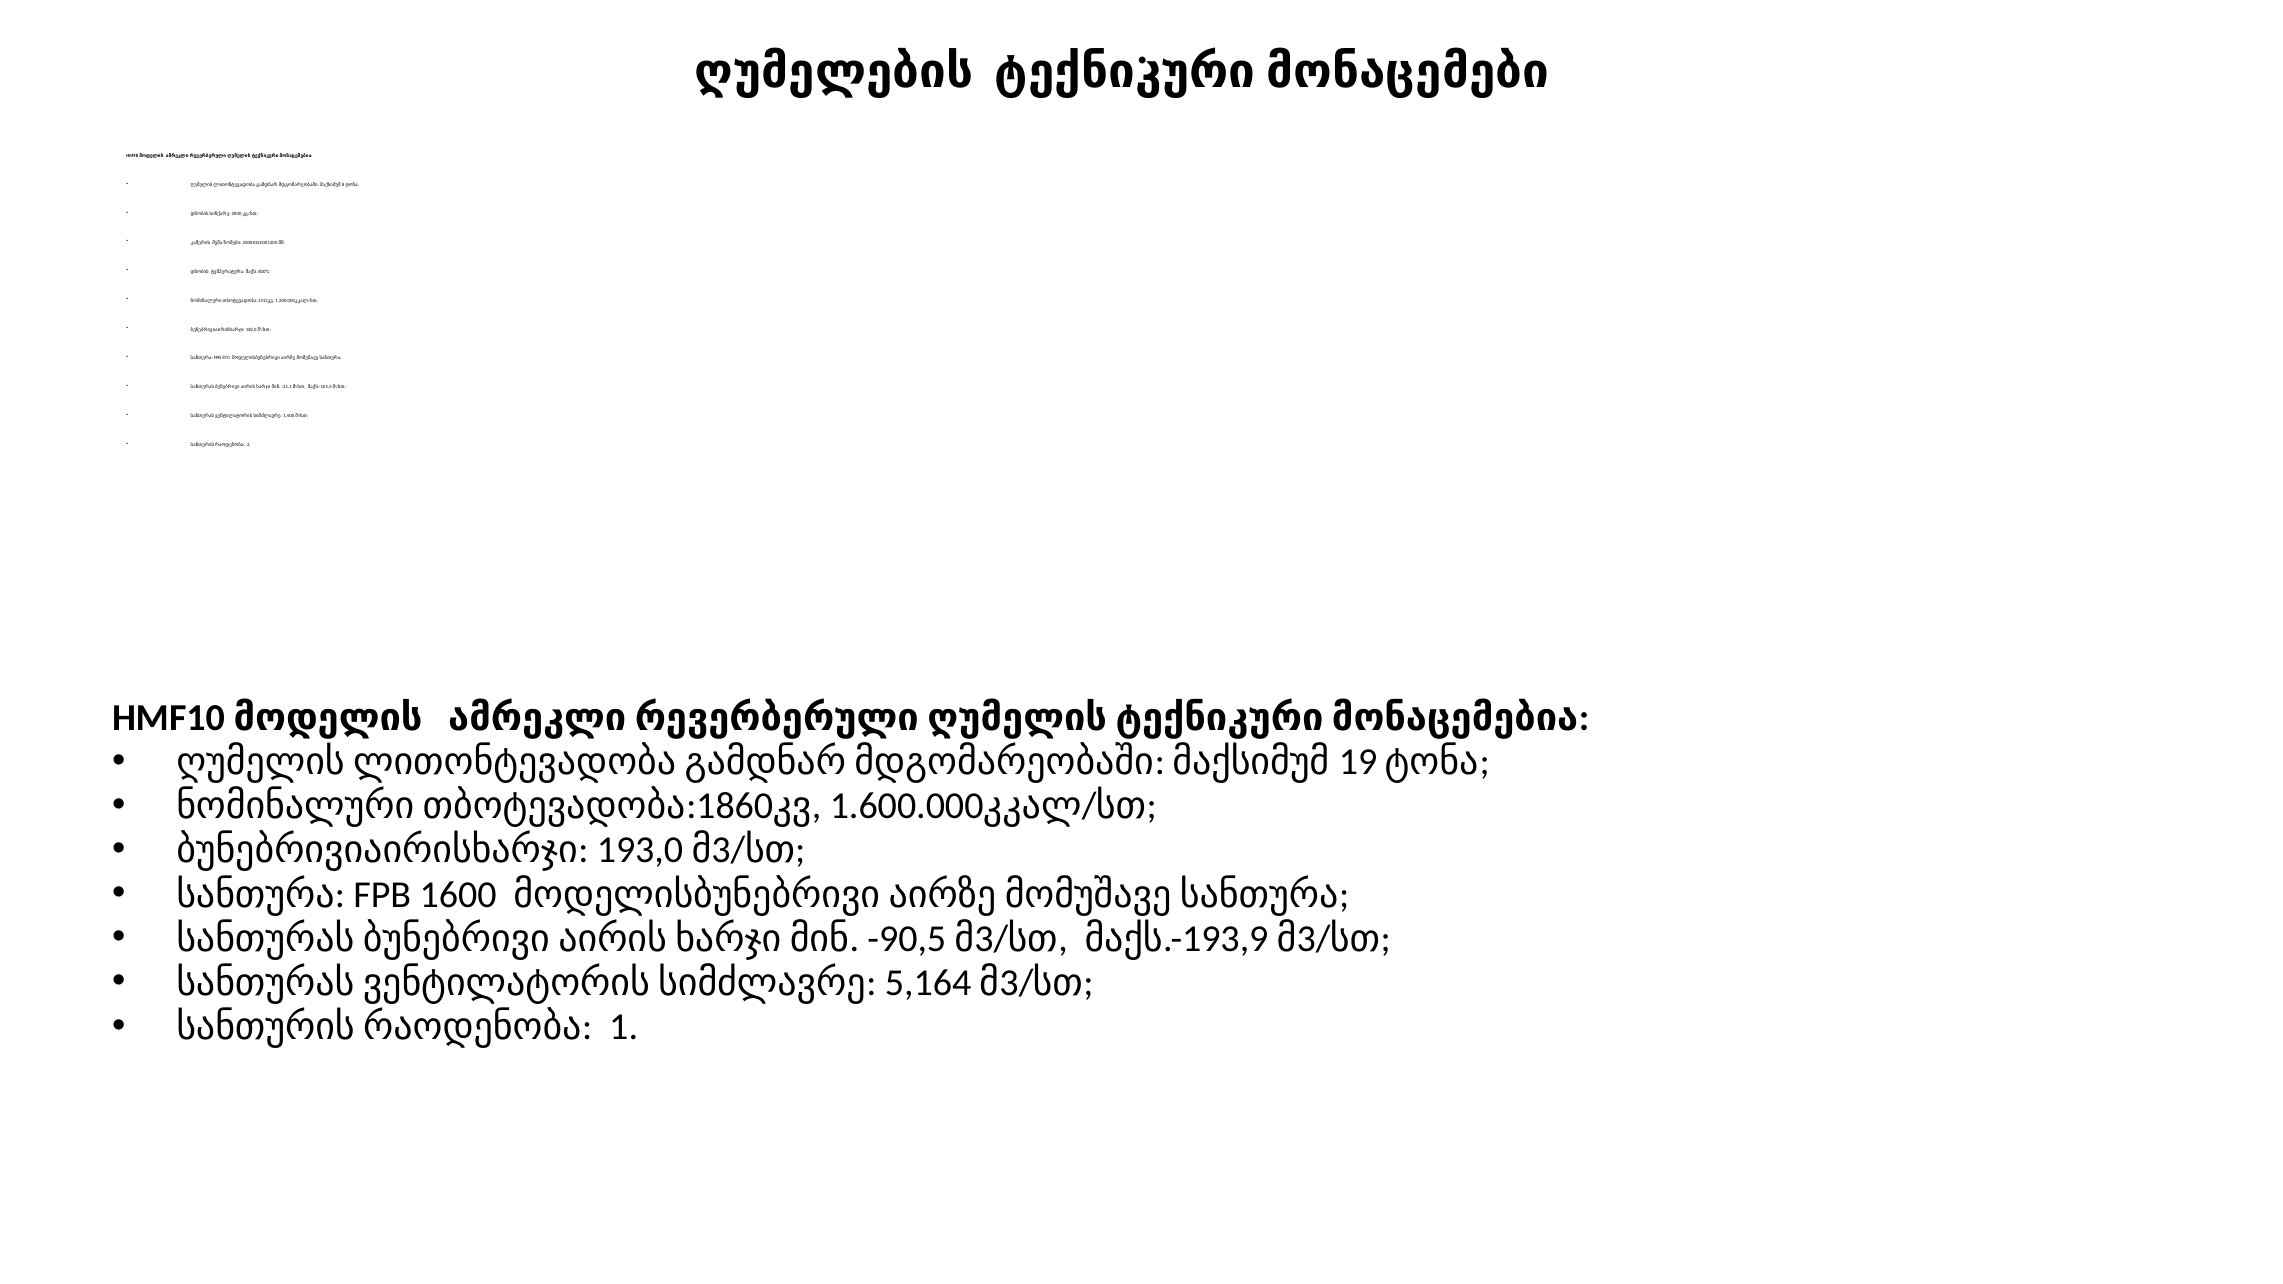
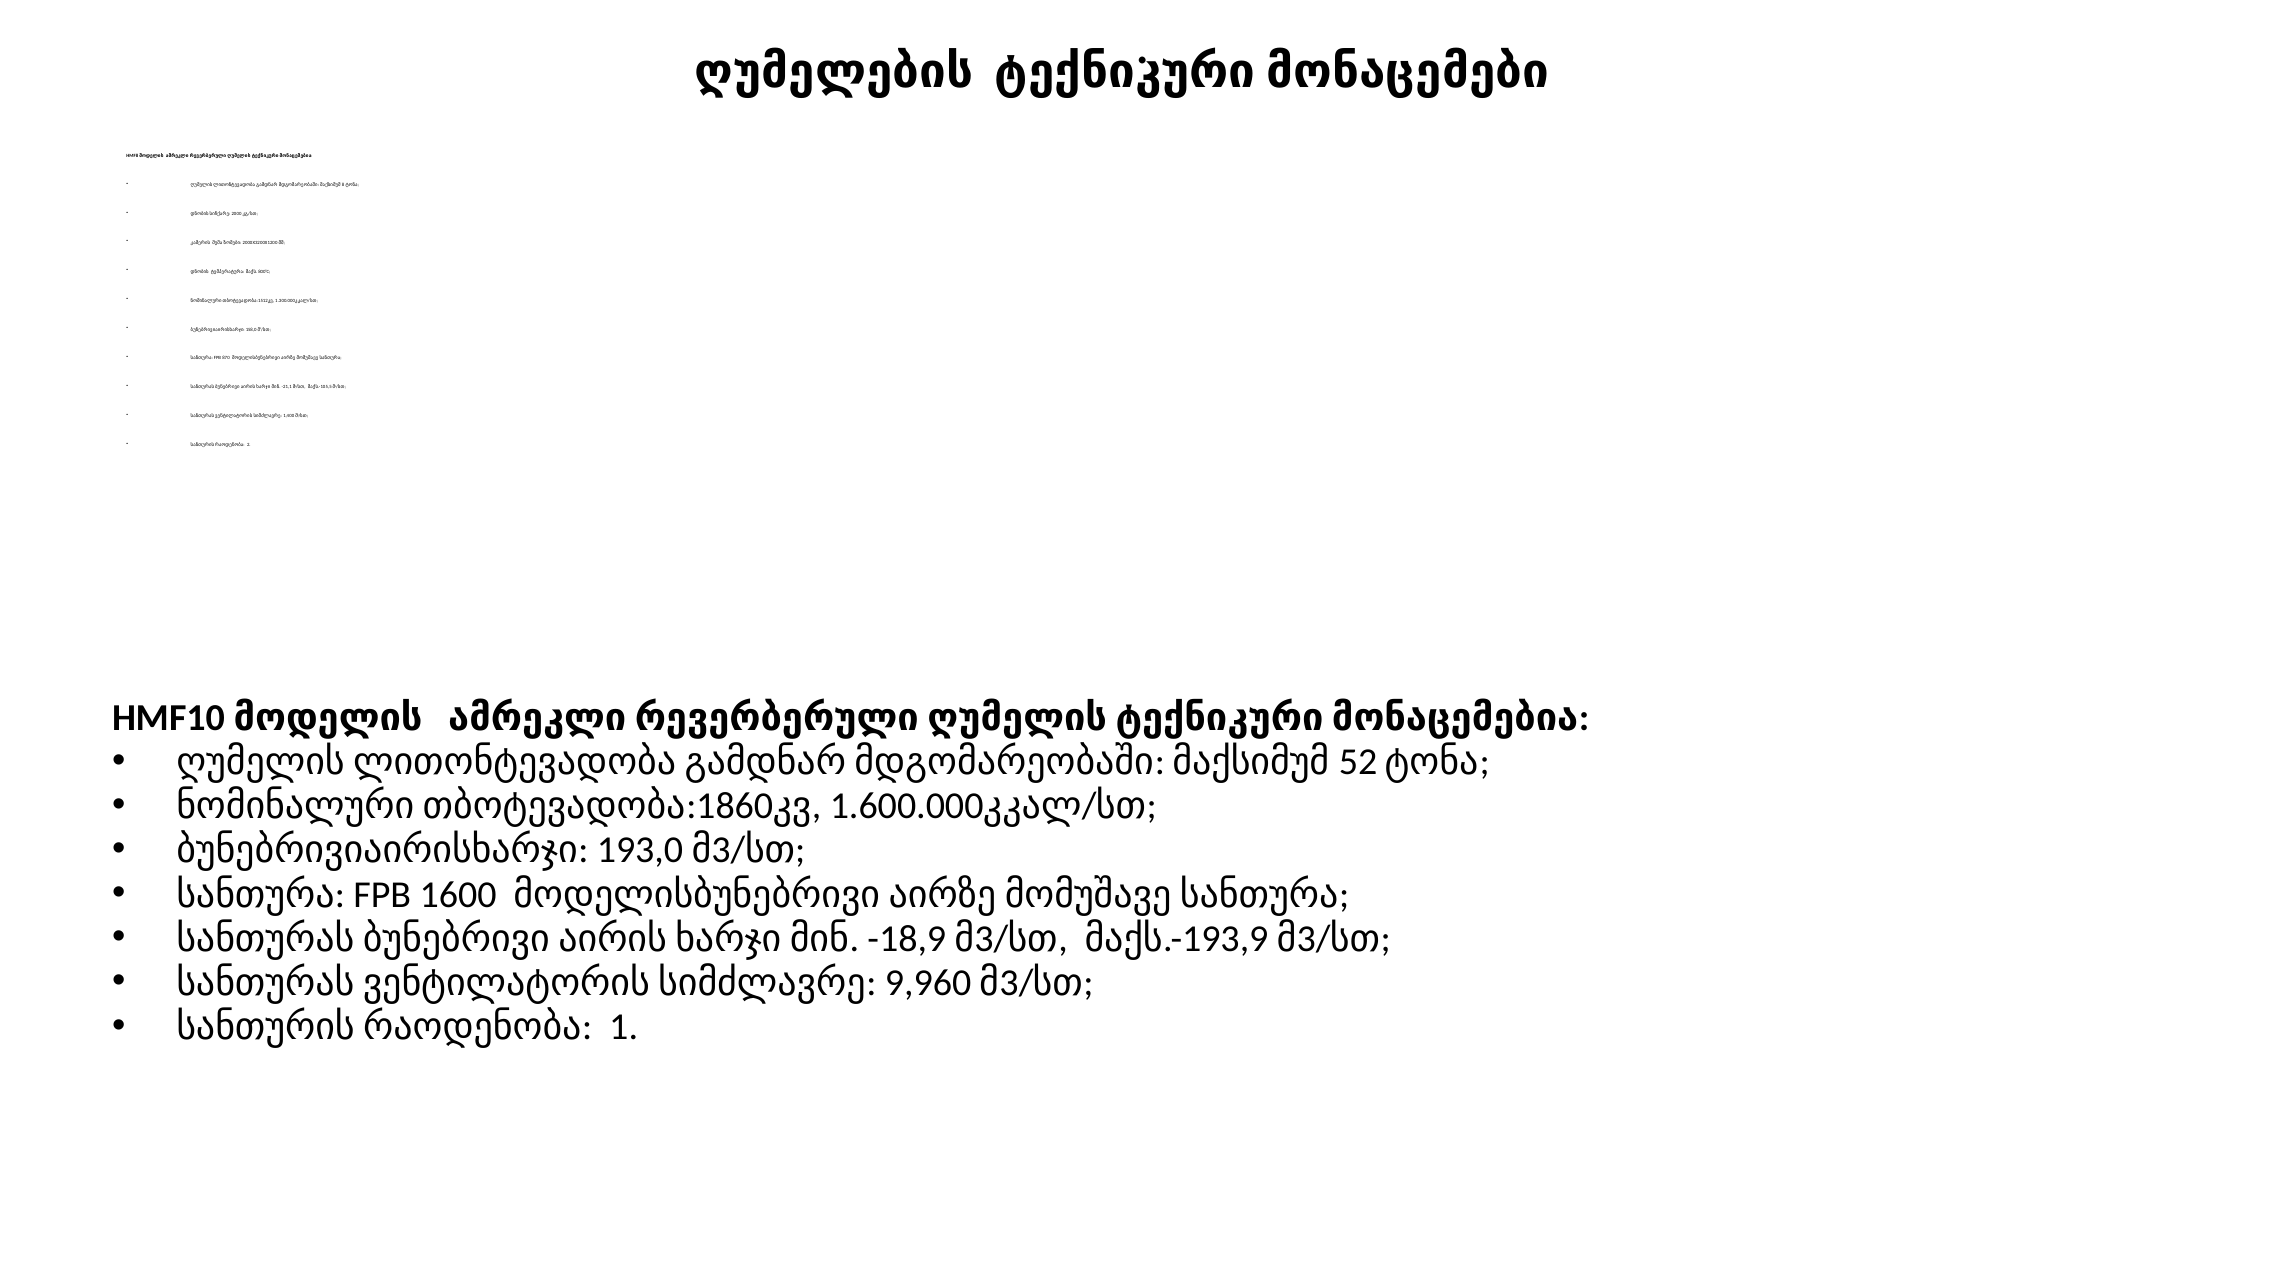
19: 19 -> 52 (1358, 762)
-90,5: -90,5 -> -18,9 (907, 939)
5,164: 5,164 -> 9,960 (928, 983)
